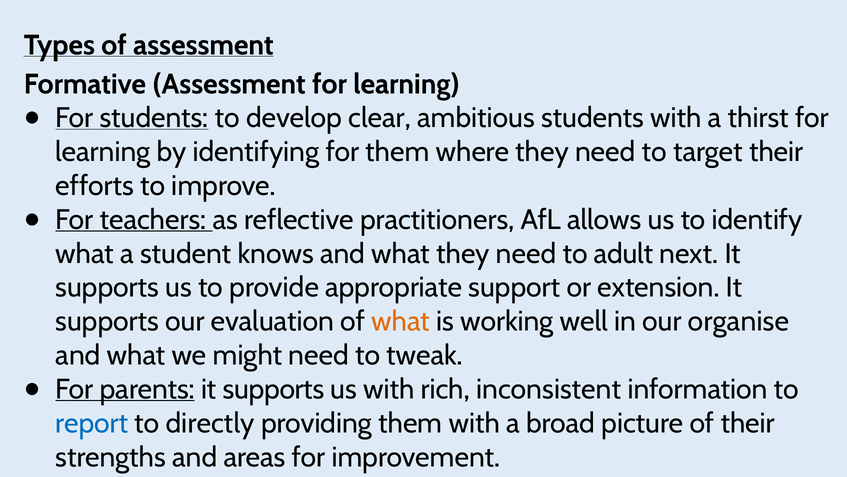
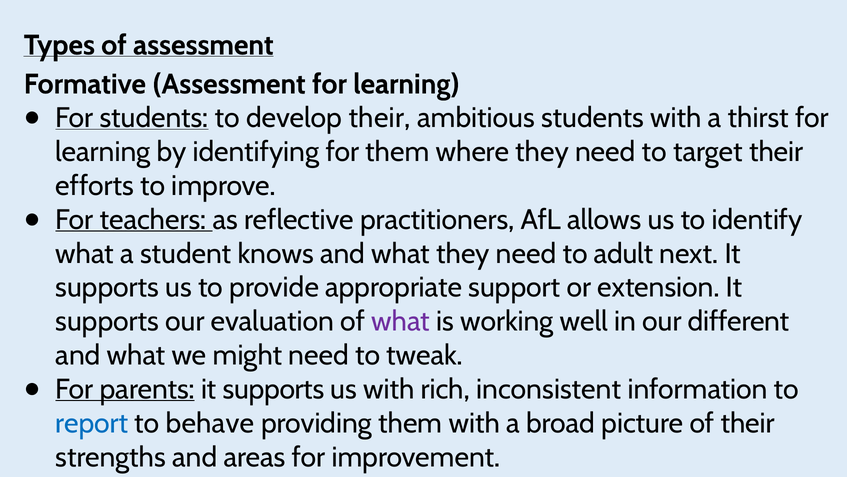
develop clear: clear -> their (380, 118)
what colour: orange -> purple (401, 321)
organise: organise -> different (739, 321)
directly: directly -> behave (210, 423)
